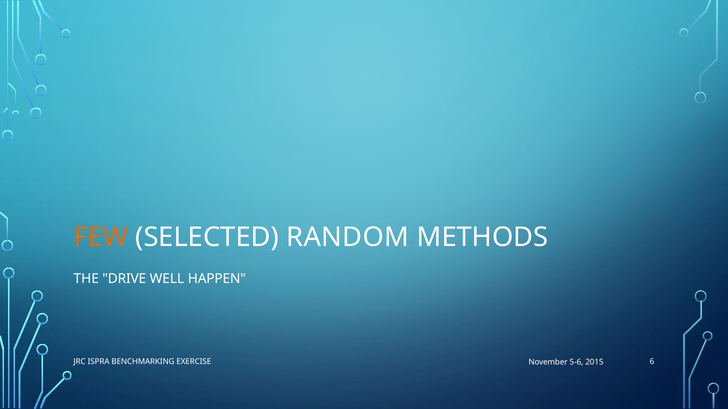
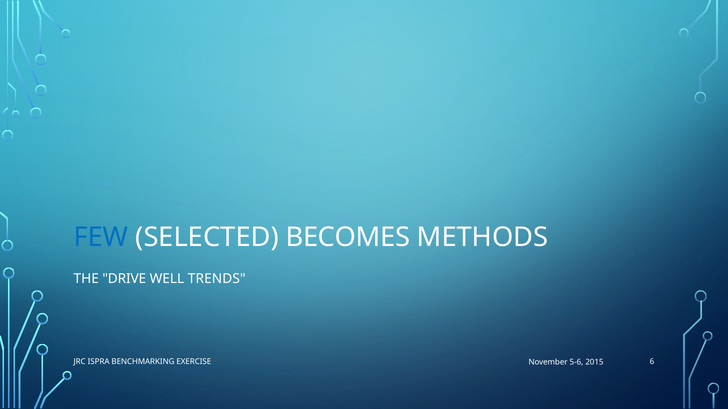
FEW colour: orange -> blue (101, 237)
RANDOM: RANDOM -> BECOMES (348, 237)
HAPPEN: HAPPEN -> TRENDS (217, 279)
